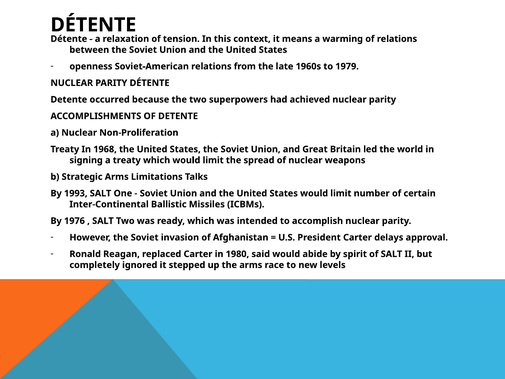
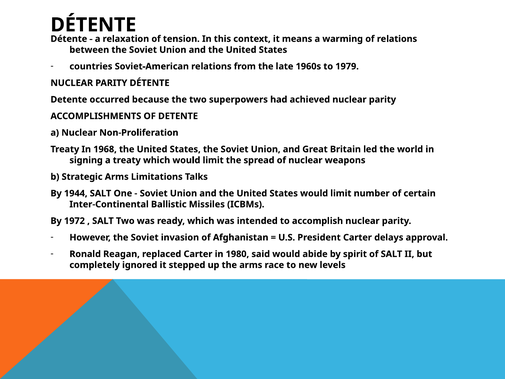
openness: openness -> countries (91, 66)
1993: 1993 -> 1944 (76, 193)
1976: 1976 -> 1972 (74, 221)
